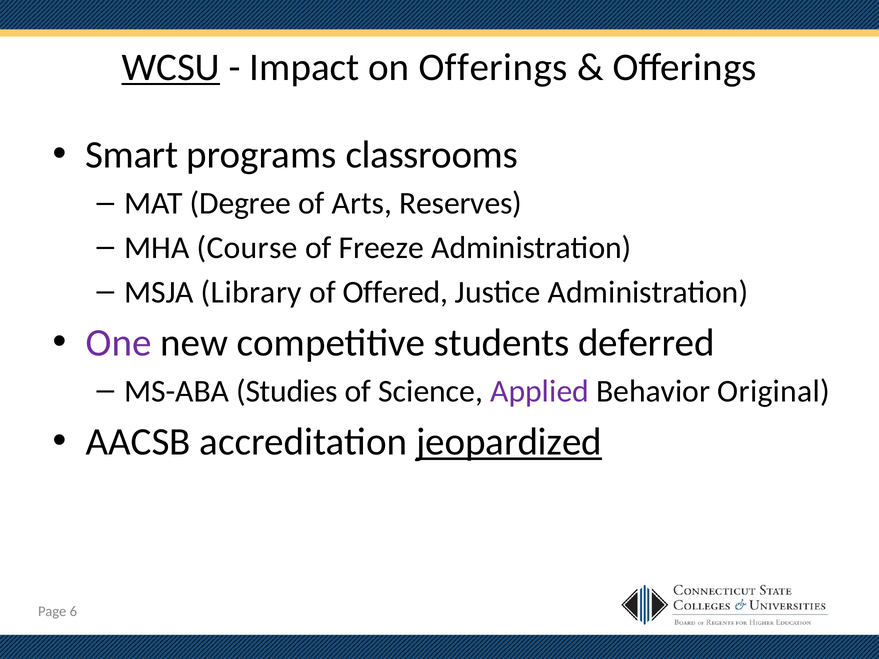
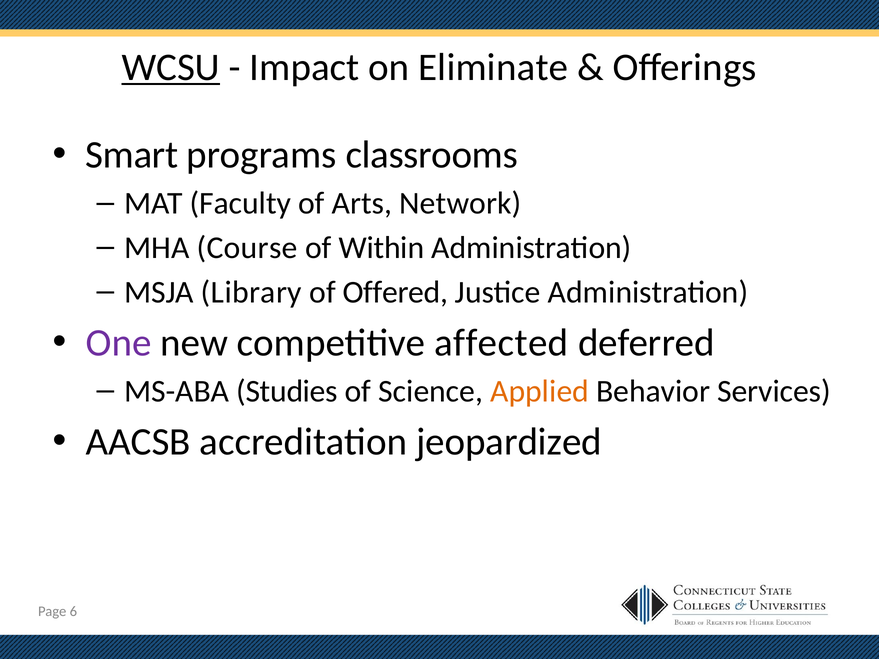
on Offerings: Offerings -> Eliminate (493, 67)
Degree: Degree -> Faculty (240, 203)
Reserves: Reserves -> Network (460, 203)
Freeze: Freeze -> Within (381, 248)
students: students -> affected (501, 343)
Applied colour: purple -> orange (540, 391)
Original: Original -> Services (774, 391)
jeopardized underline: present -> none (509, 442)
